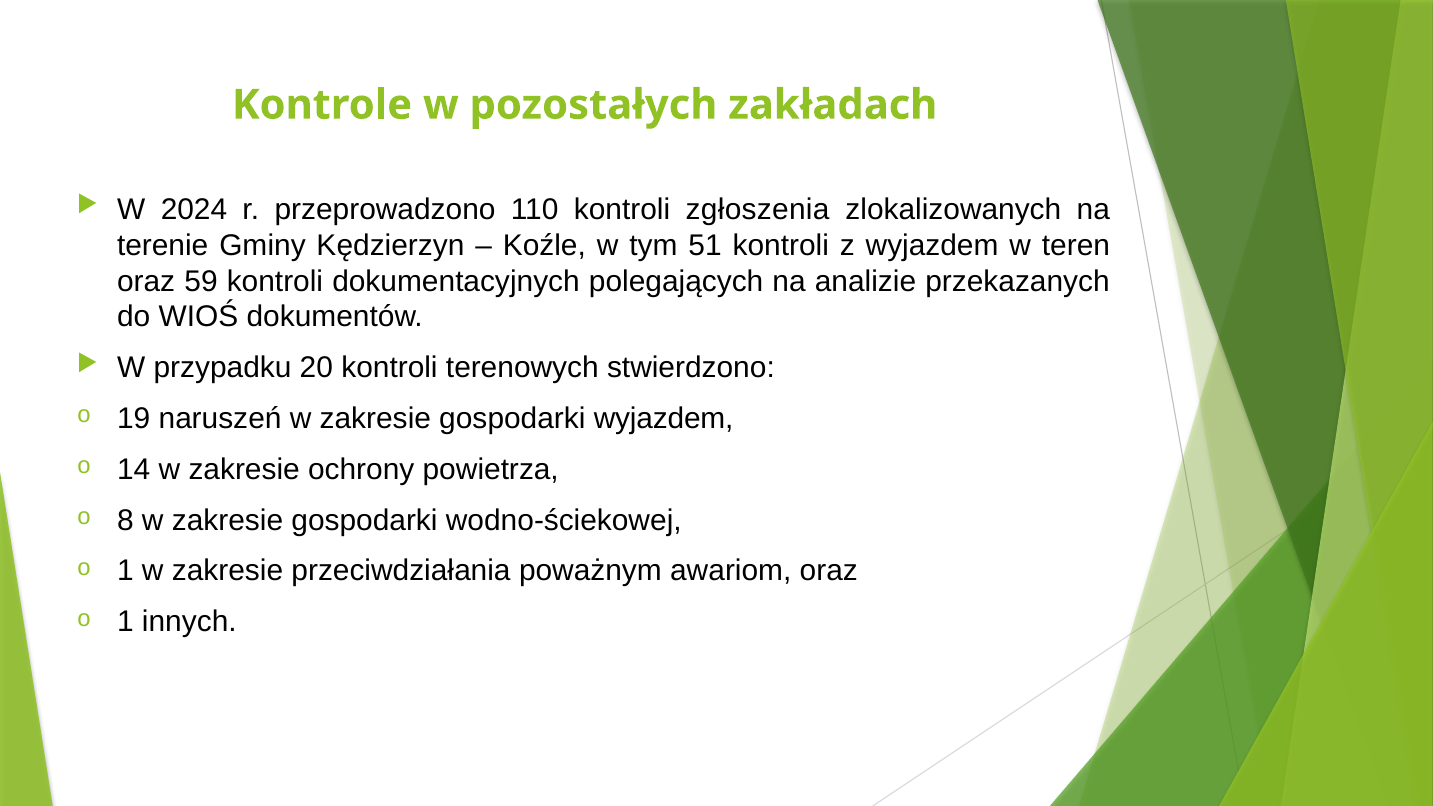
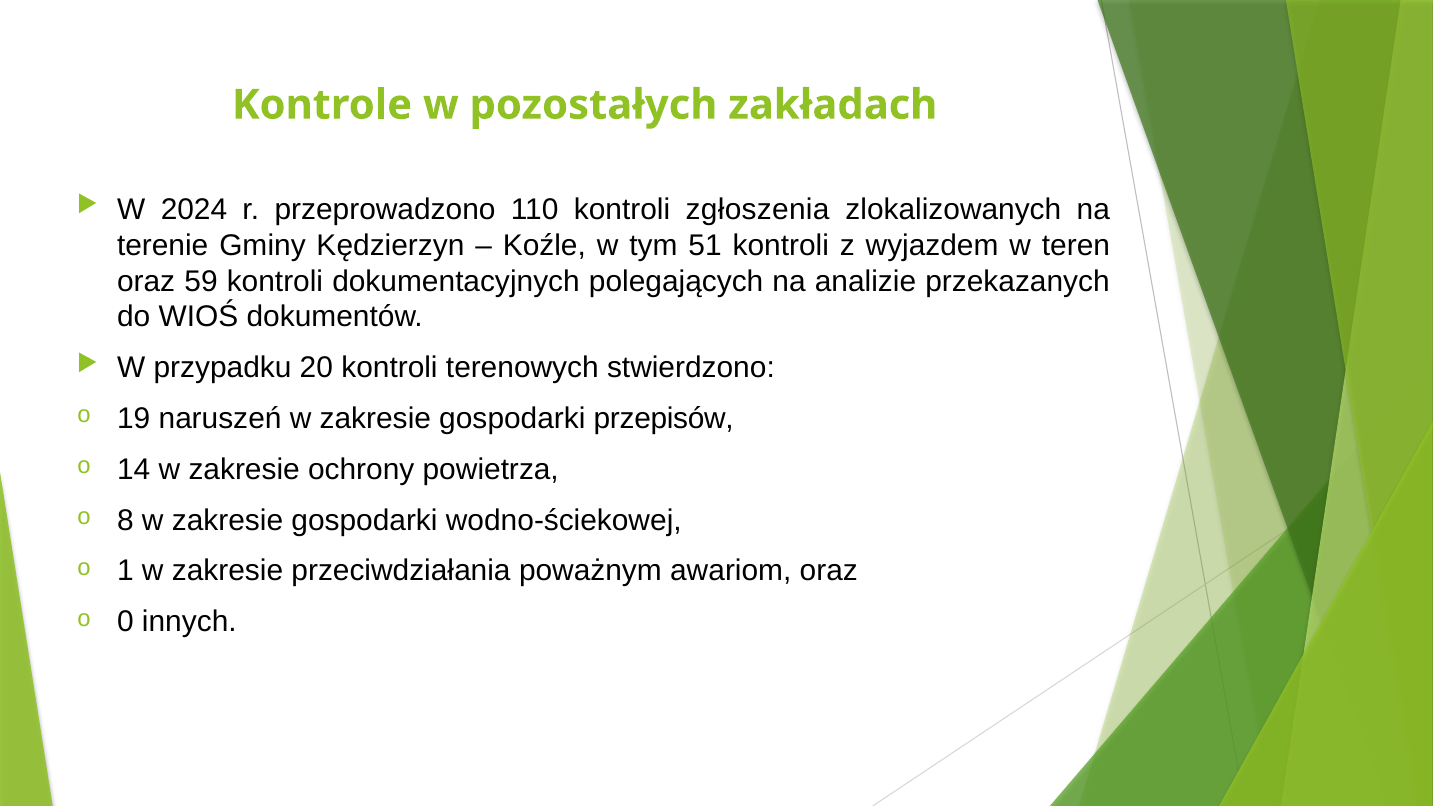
gospodarki wyjazdem: wyjazdem -> przepisów (664, 419)
1: 1 -> 0 (125, 622)
